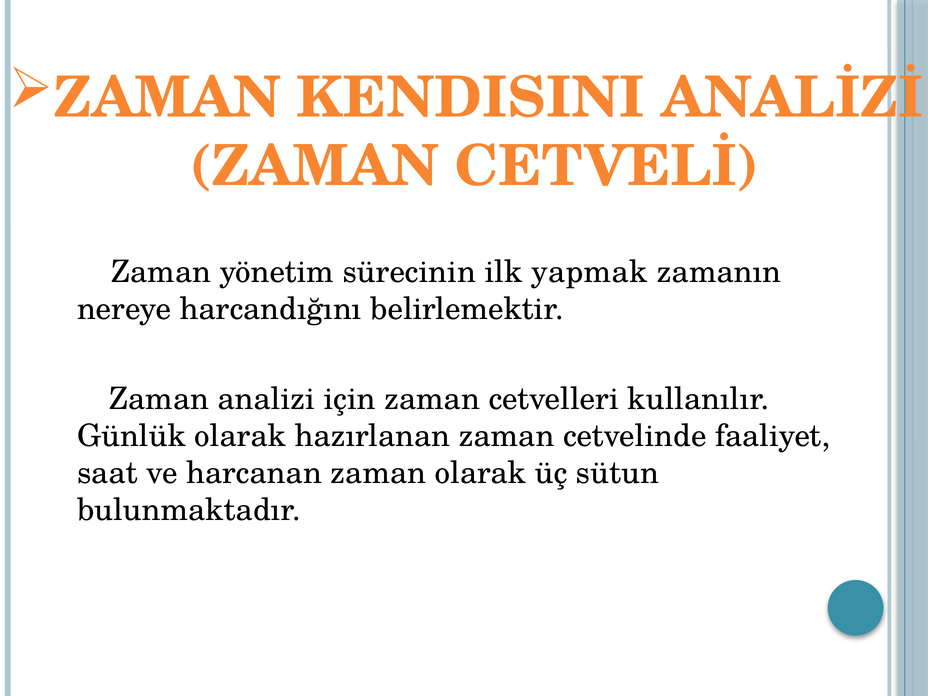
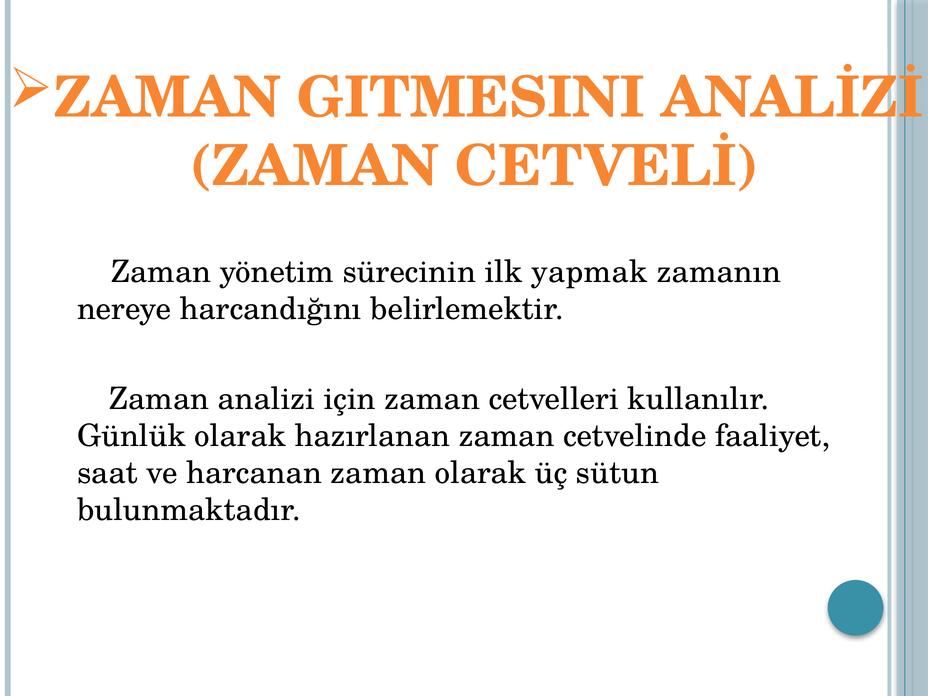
KENDISINI: KENDISINI -> GITMESINI (471, 98)
